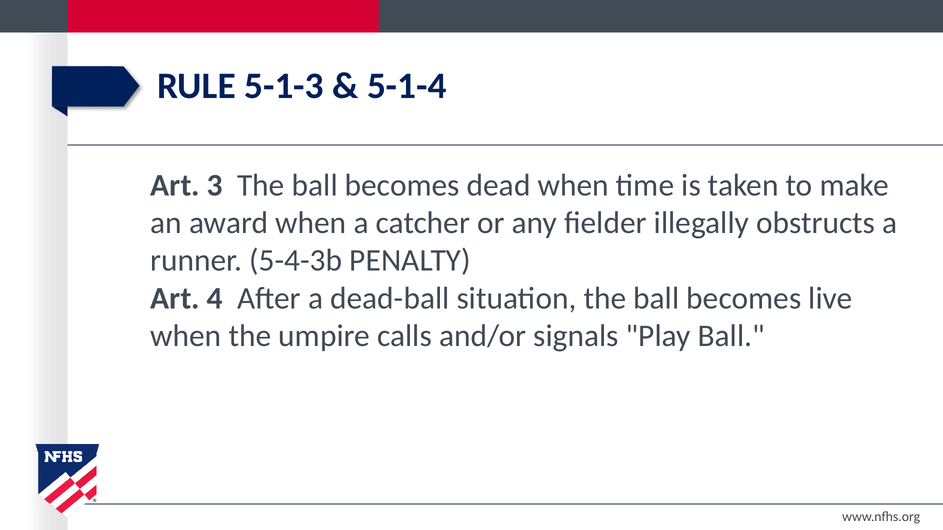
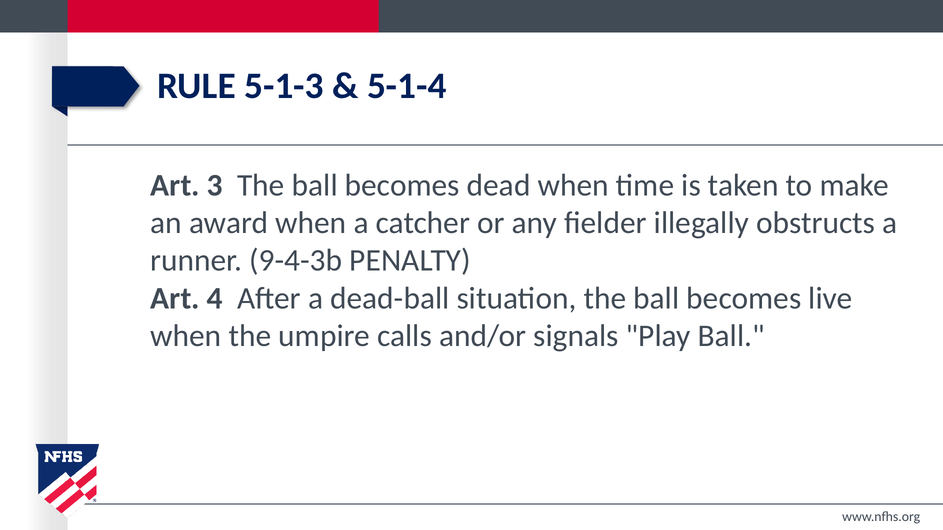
5-4-3b: 5-4-3b -> 9-4-3b (296, 261)
